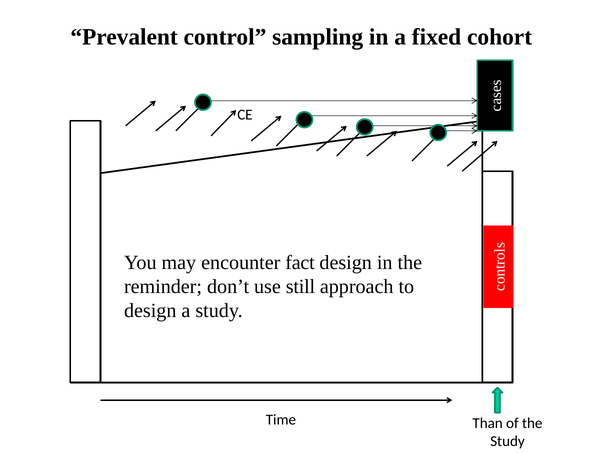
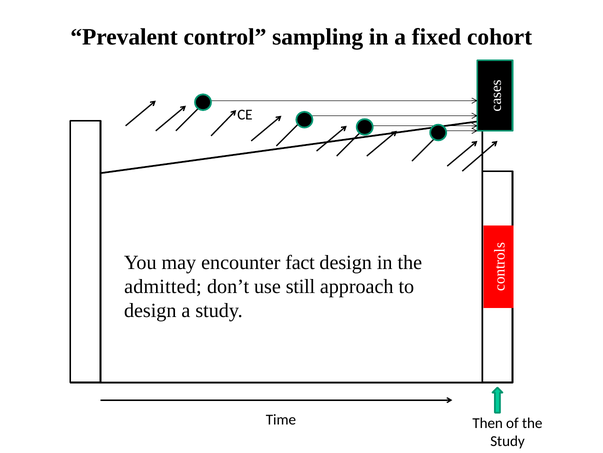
reminder: reminder -> admitted (163, 286)
Than: Than -> Then (488, 423)
